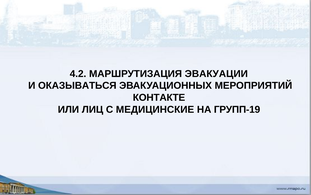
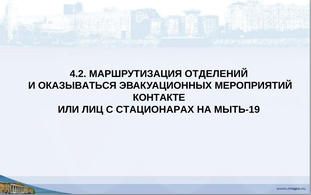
ЭВАКУАЦИИ: ЭВАКУАЦИИ -> ОТДЕЛЕНИЙ (216, 74)
МЕДИЦИНСКИЕ: МЕДИЦИНСКИЕ -> СТАЦИОНАРАХ (155, 109)
ГРУПП-19: ГРУПП-19 -> МЫТЬ-19 (237, 109)
